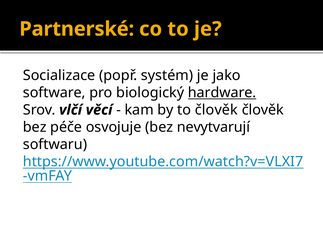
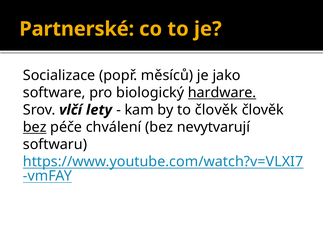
systém: systém -> měsíců (167, 76)
věcí: věcí -> lety (99, 110)
bez underline: none -> present (35, 127)
osvojuje: osvojuje -> chválení (114, 127)
